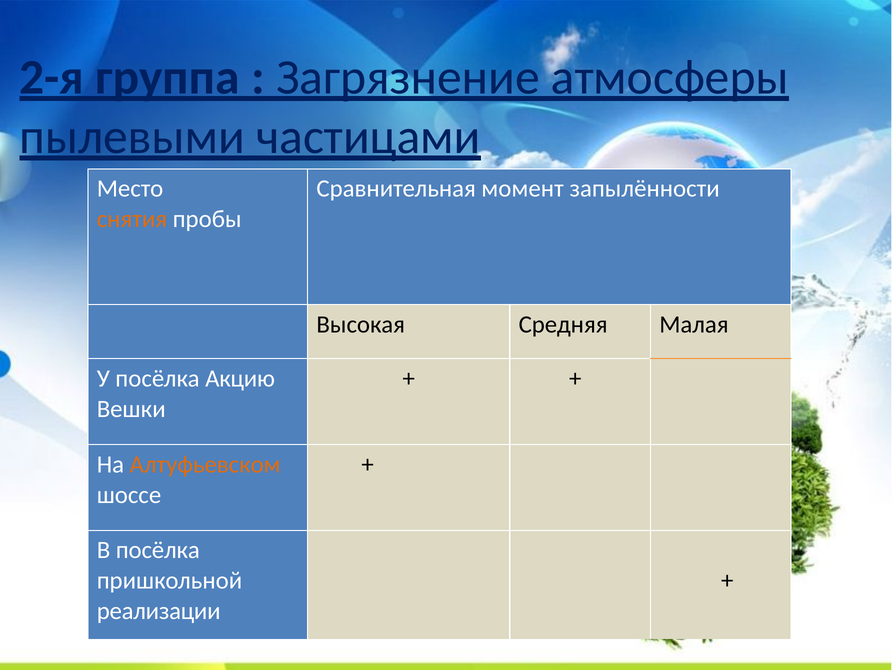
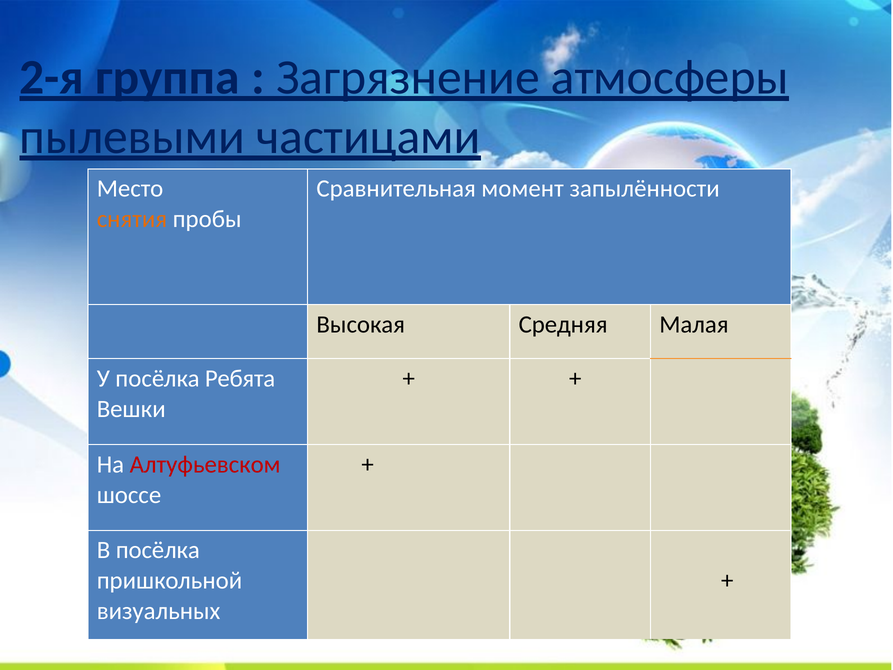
Акцию: Акцию -> Ребята (240, 378)
Алтуфьевском colour: orange -> red (205, 464)
реализации: реализации -> визуальных (159, 611)
